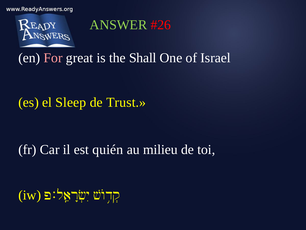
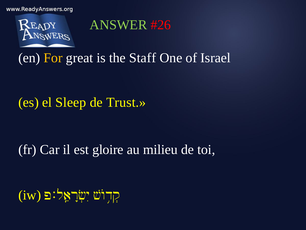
For colour: pink -> yellow (53, 58)
Shall: Shall -> Staff (143, 58)
quién: quién -> gloire (108, 149)
